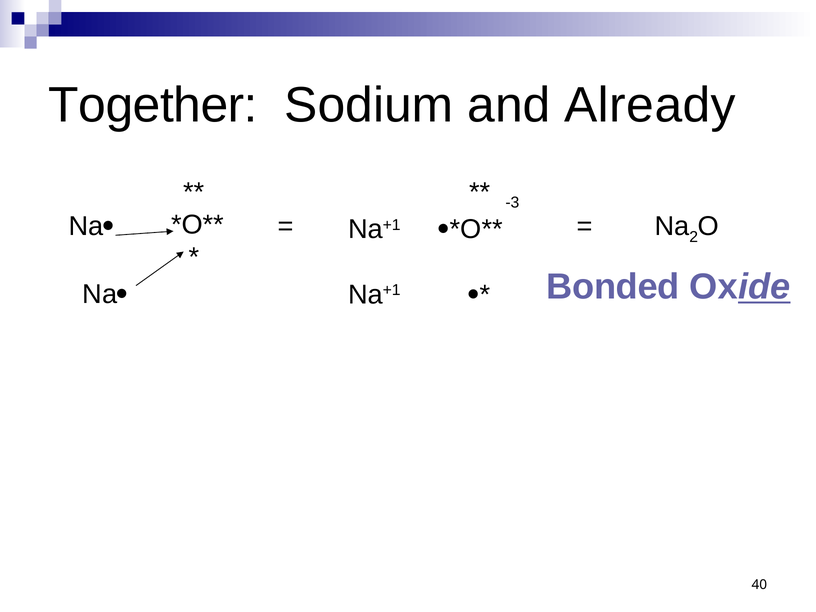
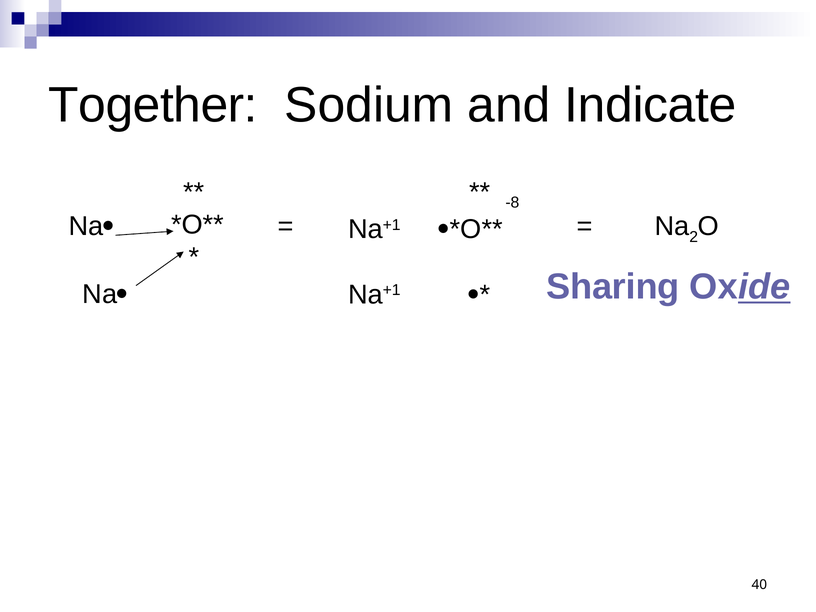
Already: Already -> Indicate (650, 105)
-3: -3 -> -8 (512, 203)
Bonded: Bonded -> Sharing (613, 287)
